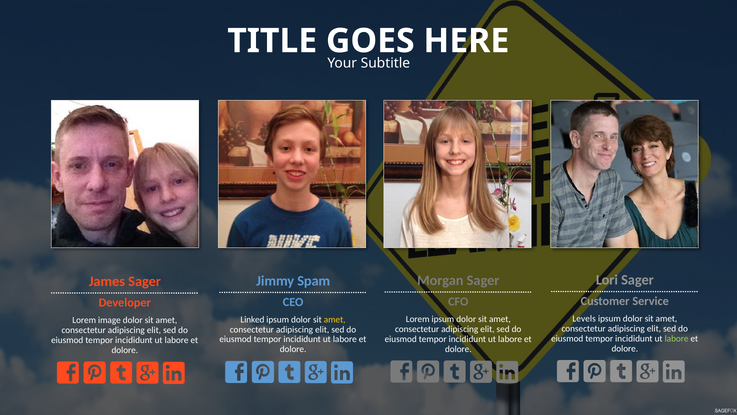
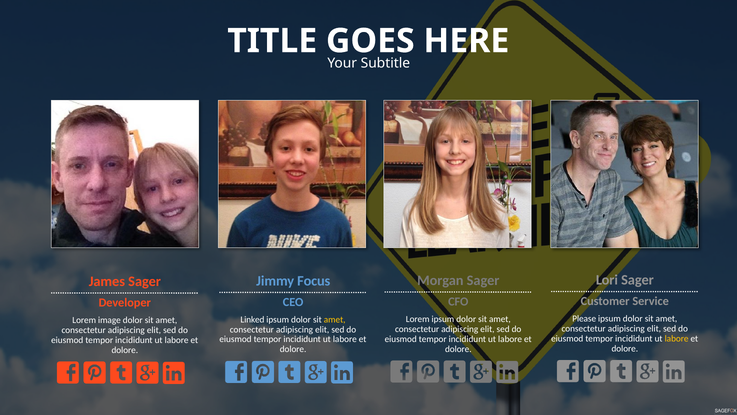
Spam: Spam -> Focus (314, 281)
Levels: Levels -> Please (584, 318)
labore colour: light green -> yellow (677, 338)
